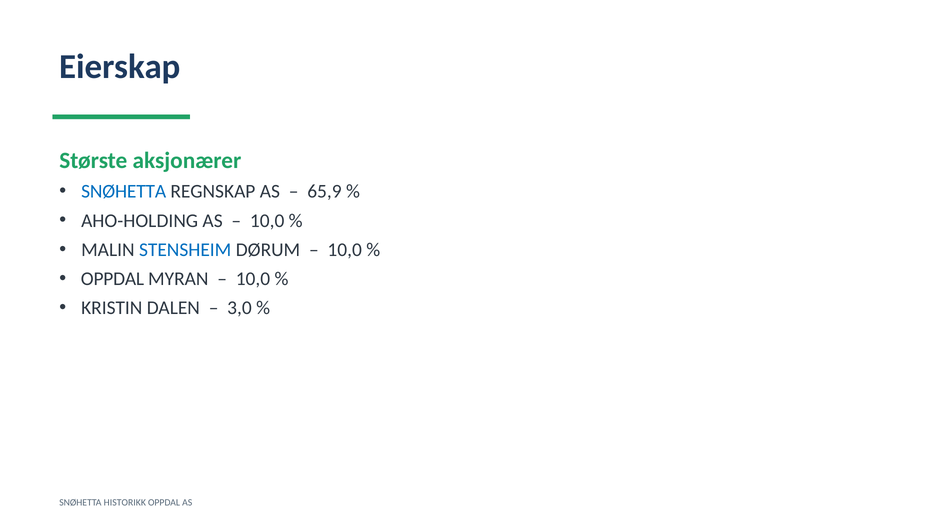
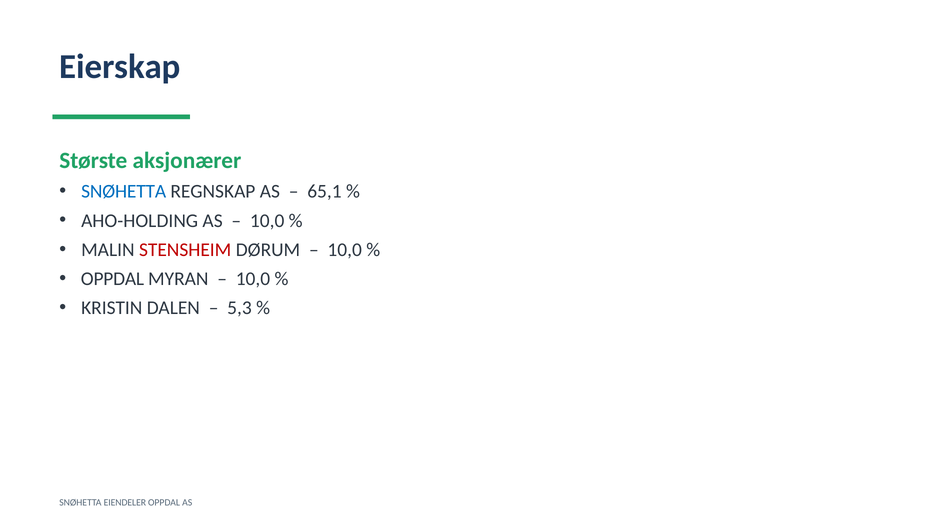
65,9: 65,9 -> 65,1 (324, 192)
STENSHEIM colour: blue -> red (185, 250)
3,0: 3,0 -> 5,3 (239, 308)
HISTORIKK: HISTORIKK -> EIENDELER (125, 503)
